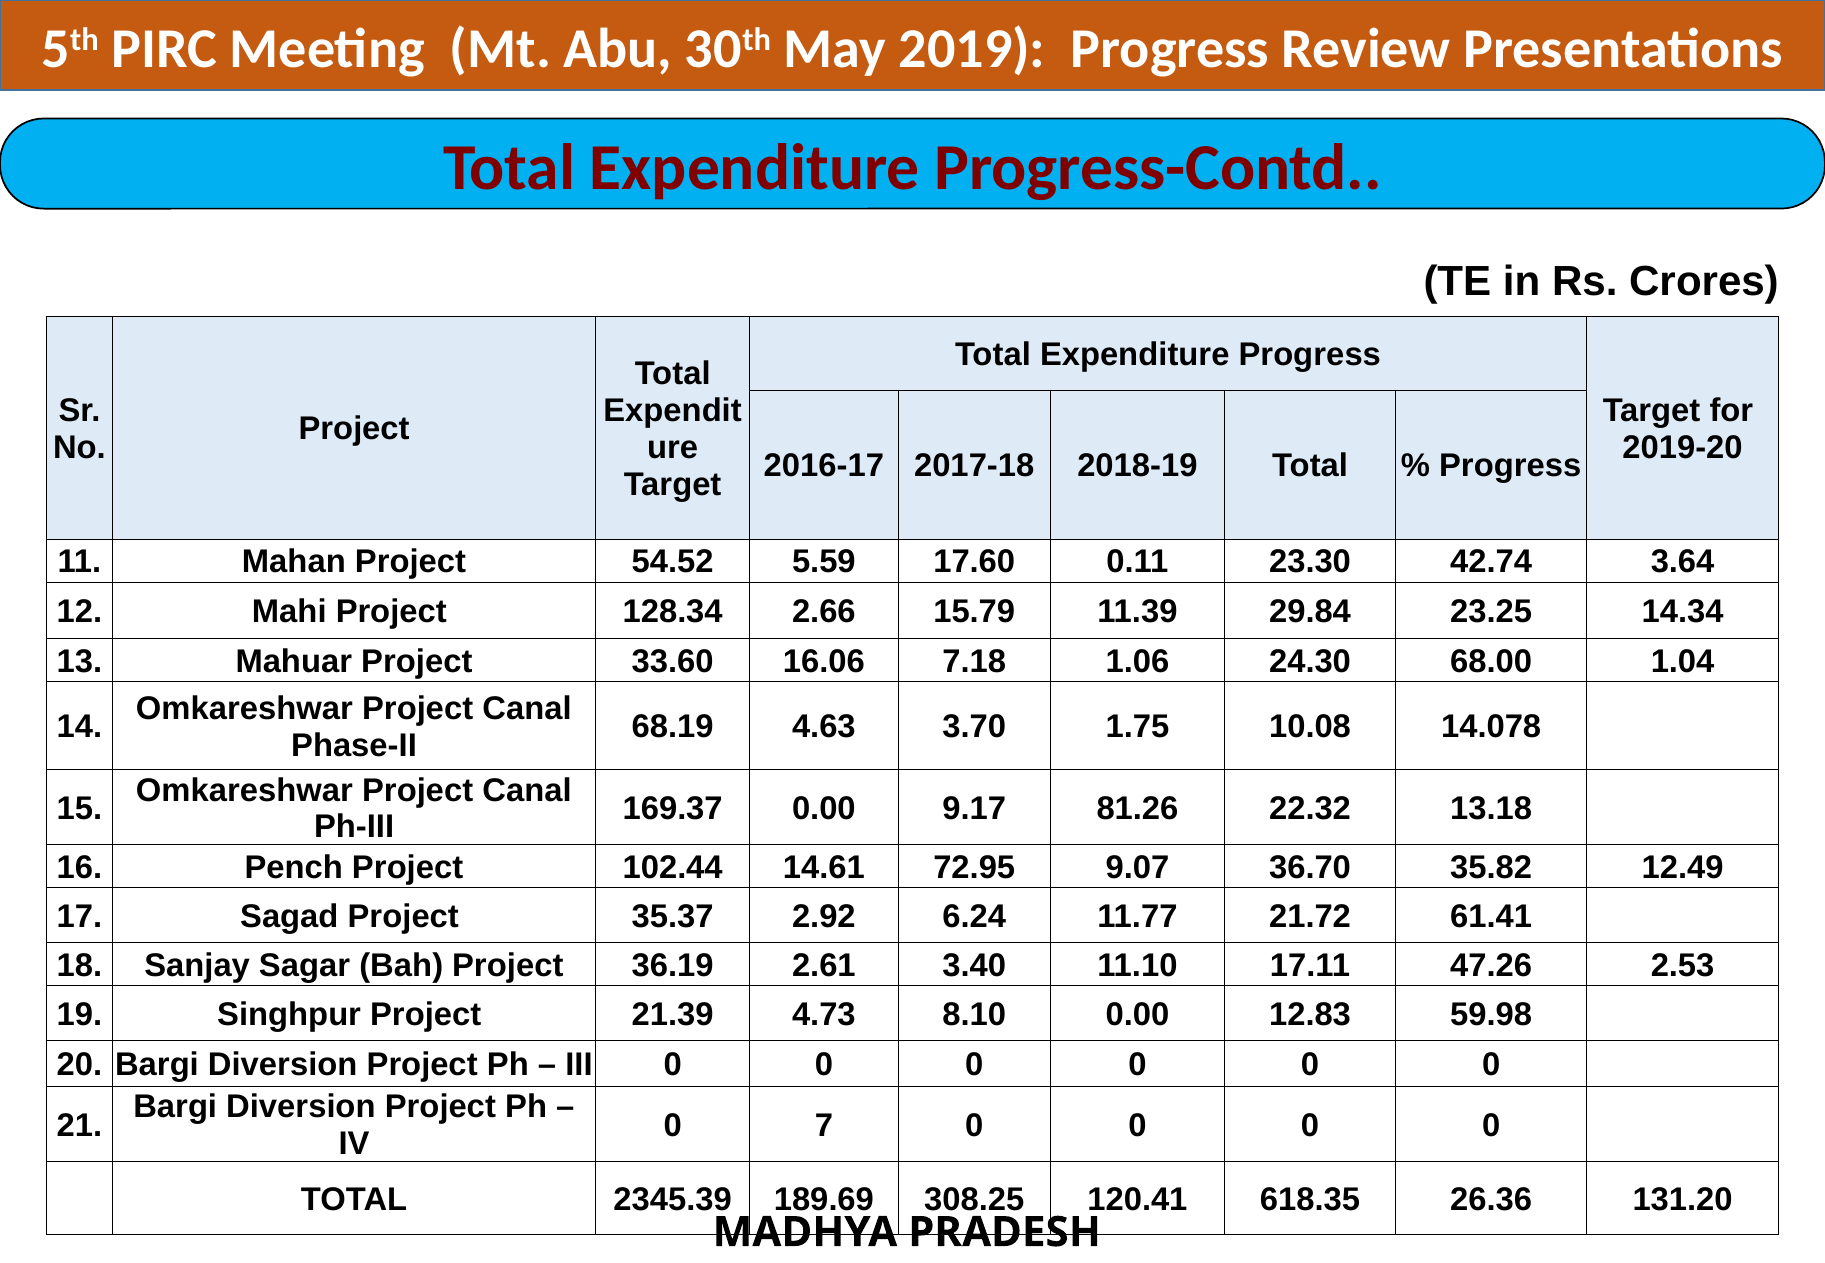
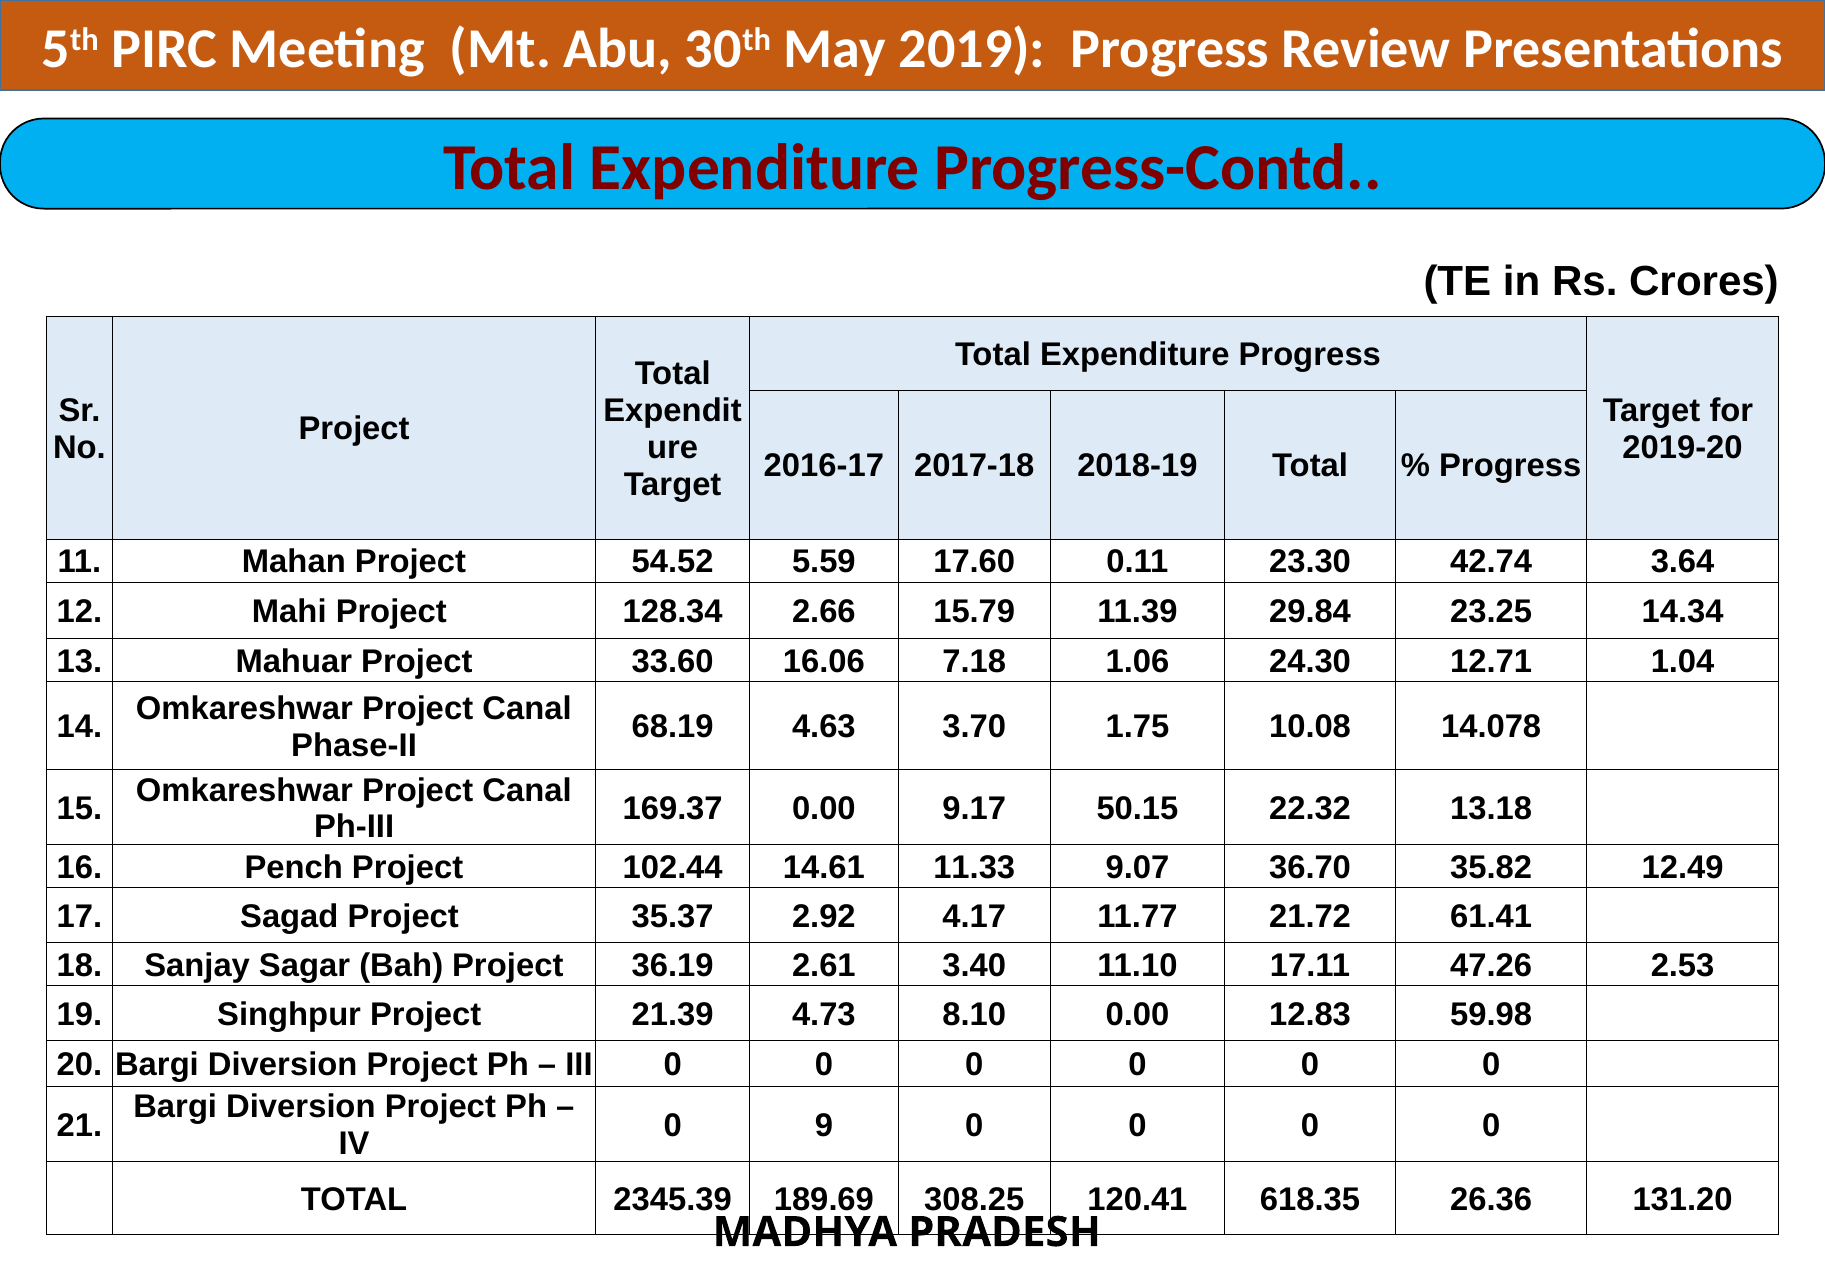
68.00: 68.00 -> 12.71 (1491, 661)
81.26: 81.26 -> 50.15 (1137, 809)
72.95: 72.95 -> 11.33 (974, 868)
6.24: 6.24 -> 4.17 (974, 917)
7: 7 -> 9 (824, 1126)
